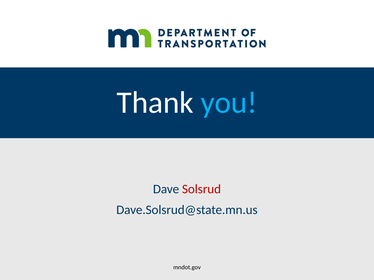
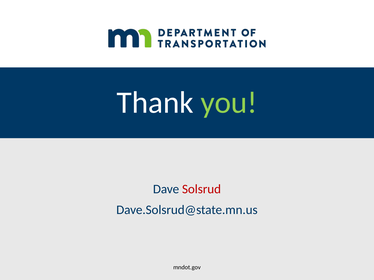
you colour: light blue -> light green (229, 103)
